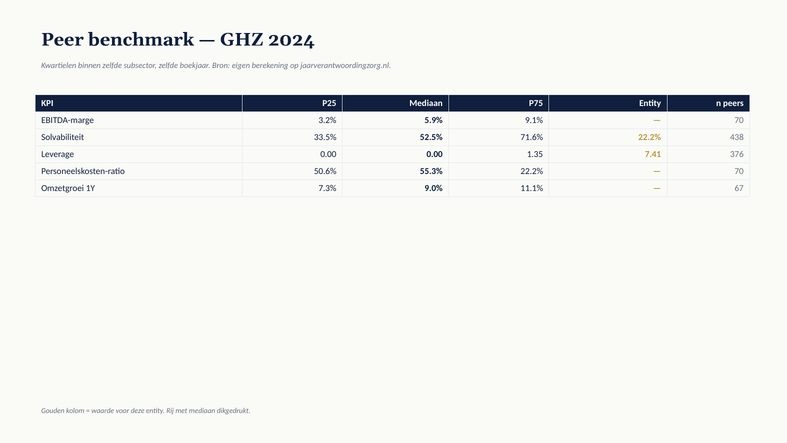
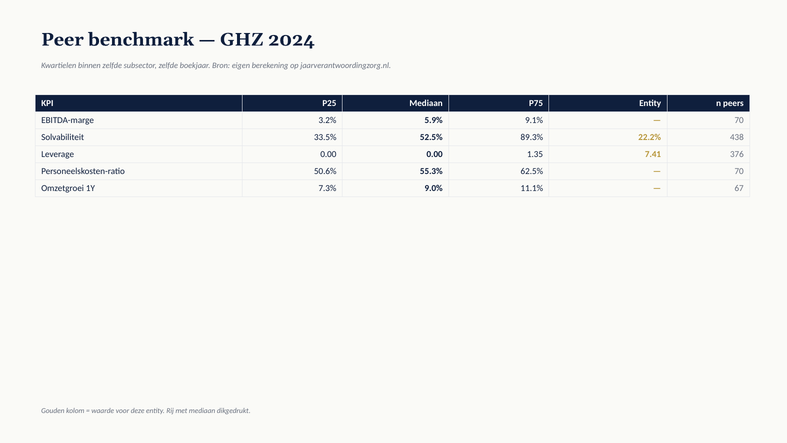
71.6%: 71.6% -> 89.3% (532, 137)
55.3% 22.2%: 22.2% -> 62.5% (532, 171)
